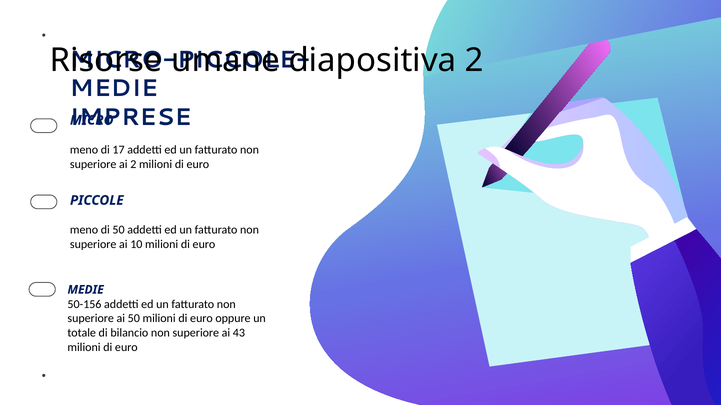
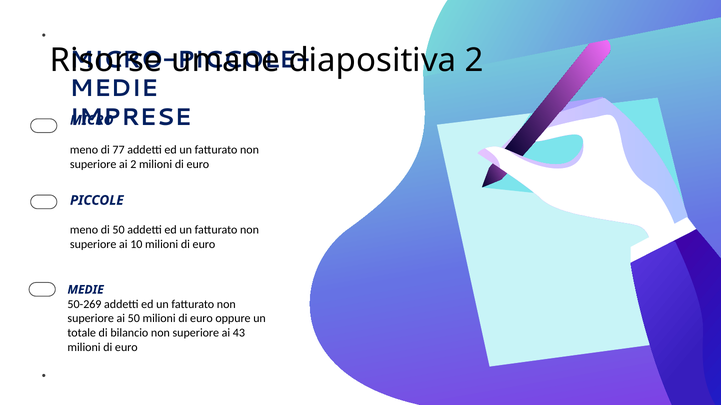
17: 17 -> 77 (119, 150)
50-156: 50-156 -> 50-269 (84, 304)
